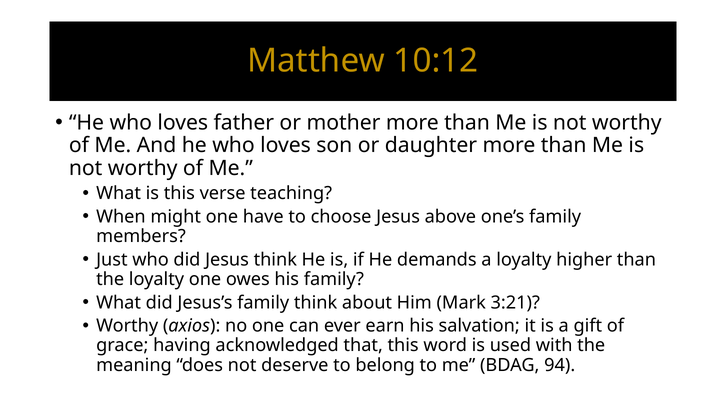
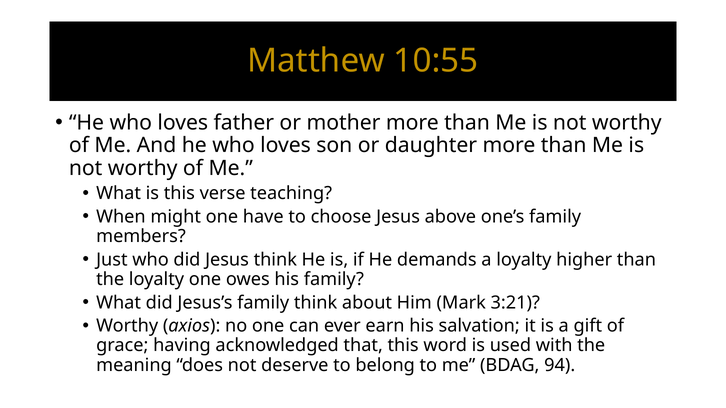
10:12: 10:12 -> 10:55 (436, 61)
